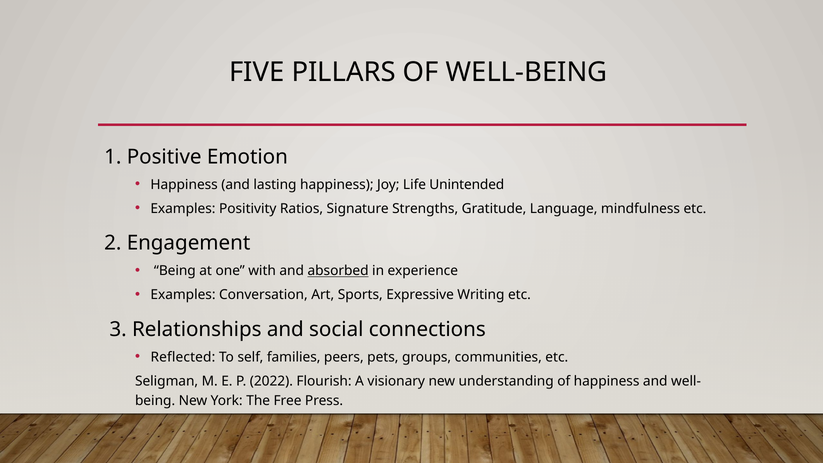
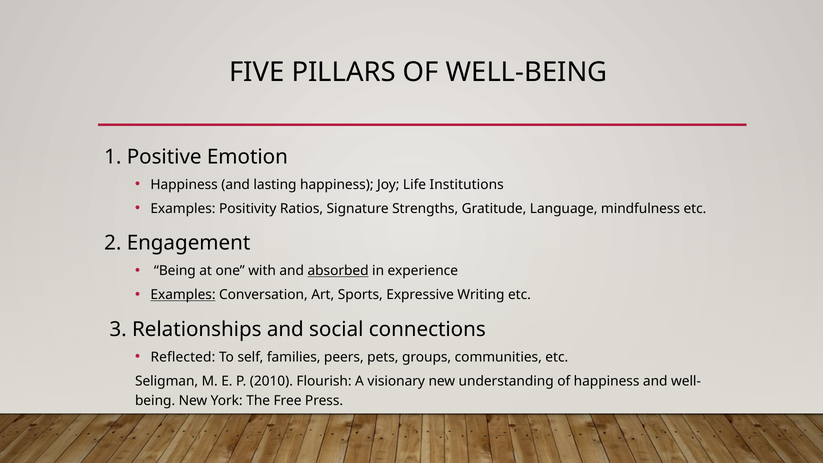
Unintended: Unintended -> Institutions (467, 185)
Examples underline: none -> present (183, 295)
2022: 2022 -> 2010 (271, 381)
